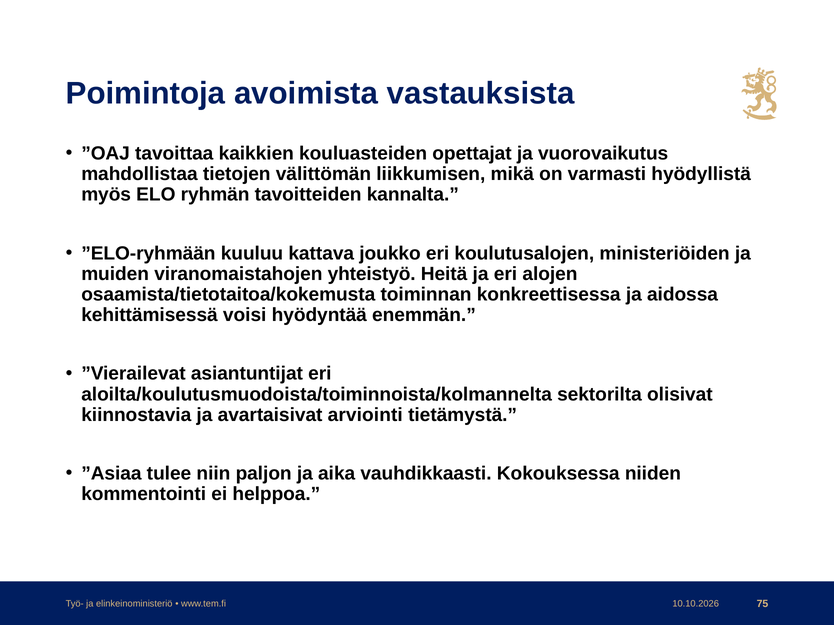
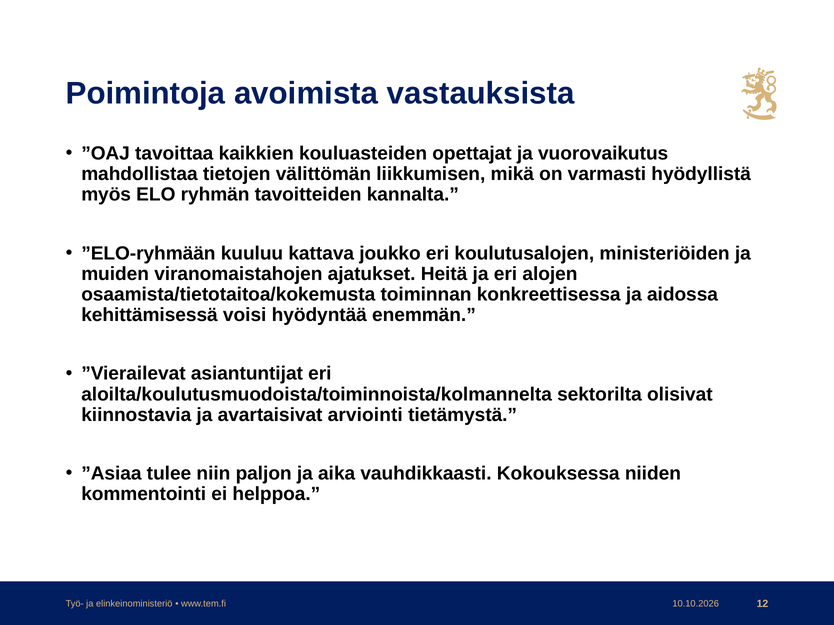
yhteistyö: yhteistyö -> ajatukset (372, 274)
75: 75 -> 12 (762, 604)
